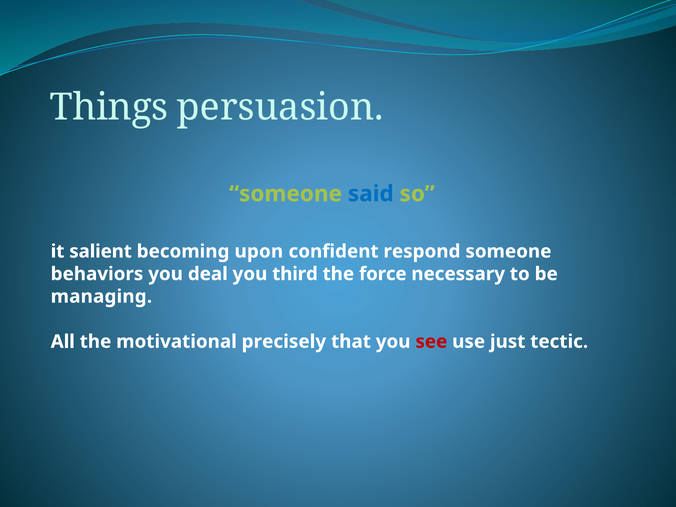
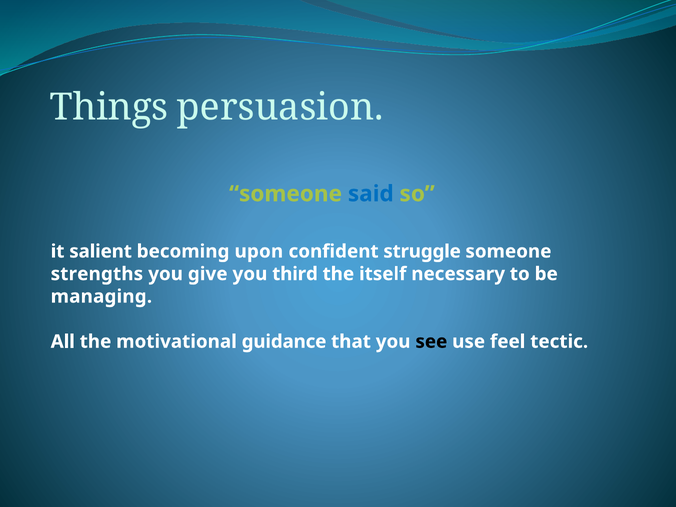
respond: respond -> struggle (422, 251)
behaviors: behaviors -> strengths (97, 274)
deal: deal -> give (208, 274)
force: force -> itself (383, 274)
precisely: precisely -> guidance (284, 342)
see colour: red -> black (431, 342)
just: just -> feel (508, 342)
